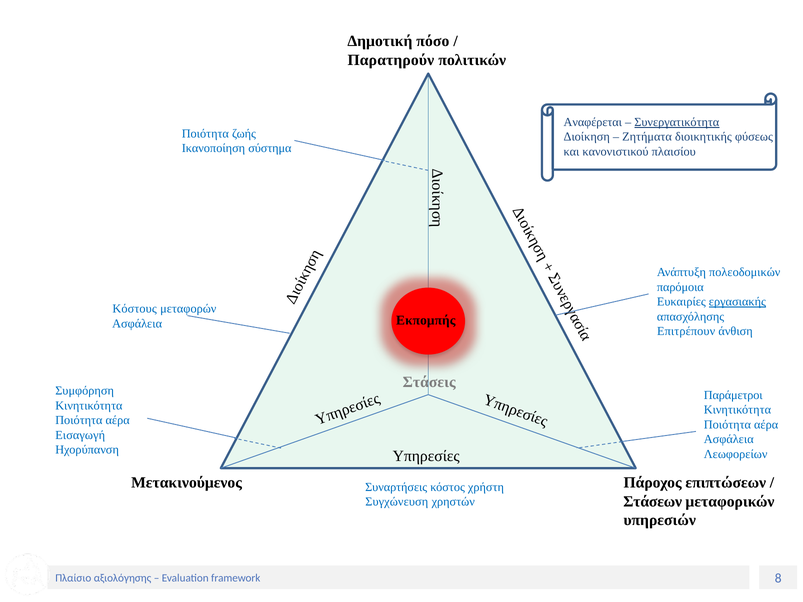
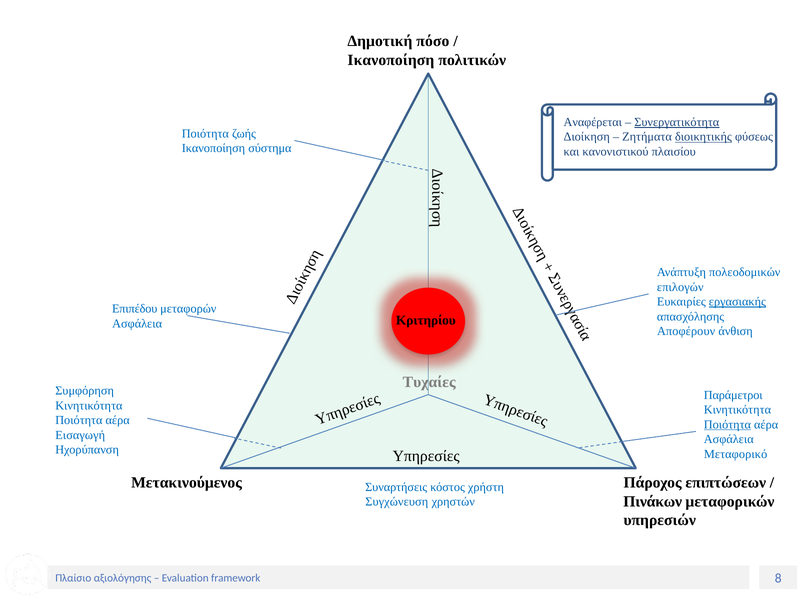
Παρατηρούν: Παρατηρούν -> Ικανοποίηση (391, 60)
διοικητικής underline: none -> present (703, 137)
παρόμοια: παρόμοια -> επιλογών (680, 287)
Κόστους: Κόστους -> Επιπέδου (135, 309)
Εκπομπής: Εκπομπής -> Κριτηρίου (426, 321)
Επιτρέπουν: Επιτρέπουν -> Αποφέρουν (686, 331)
Στάσεις: Στάσεις -> Τυχαίες (429, 382)
Ποιότητα underline: none -> present (727, 425)
Λεωφορείων: Λεωφορείων -> Μεταφορικό (736, 454)
Στάσεων: Στάσεων -> Πινάκων (653, 502)
